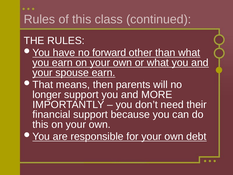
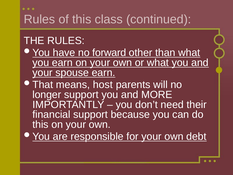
then: then -> host (103, 85)
